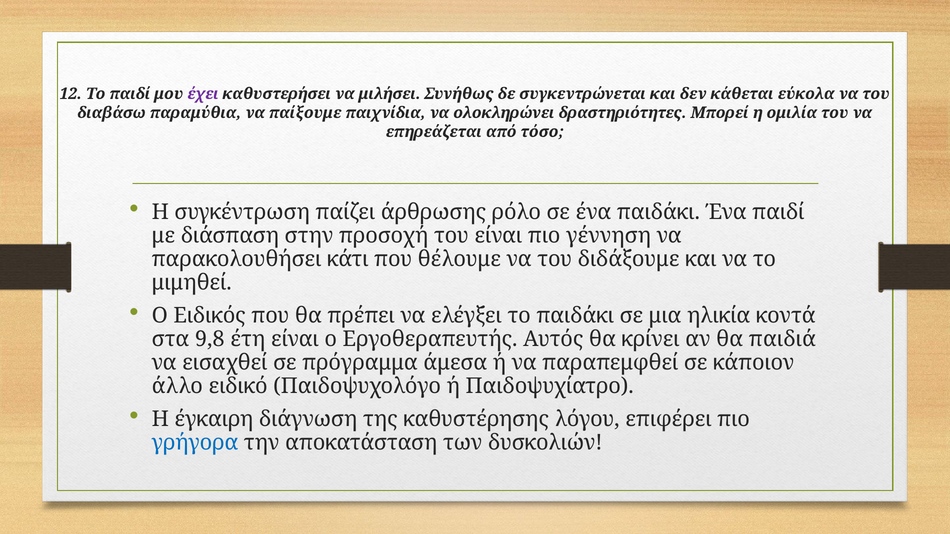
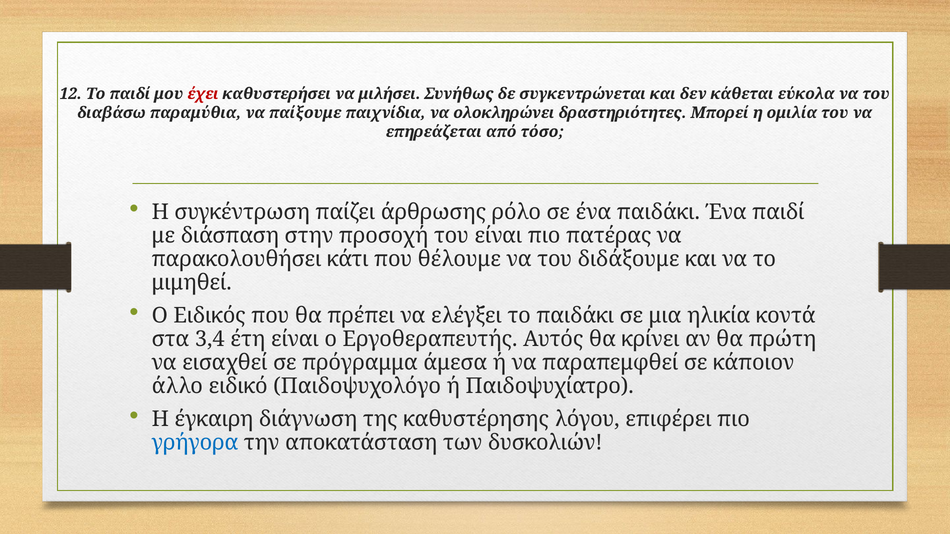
έχει colour: purple -> red (203, 94)
γέννηση: γέννηση -> πατέρας (609, 236)
9,8: 9,8 -> 3,4 (210, 339)
παιδιά: παιδιά -> πρώτη (782, 339)
